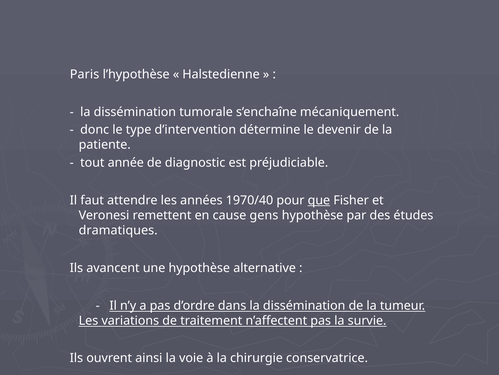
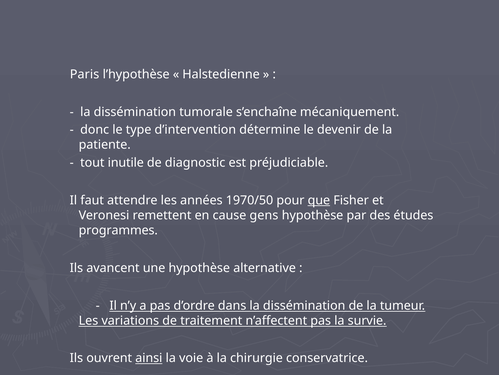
année: année -> inutile (126, 162)
1970/40: 1970/40 -> 1970/50 (250, 200)
dramatiques: dramatiques -> programmes (118, 230)
ainsi underline: none -> present (149, 357)
